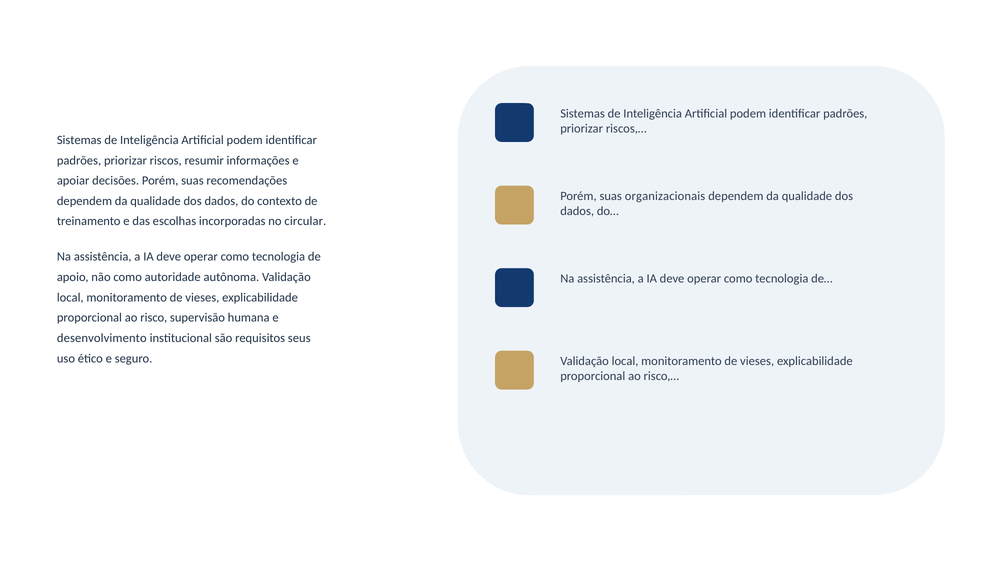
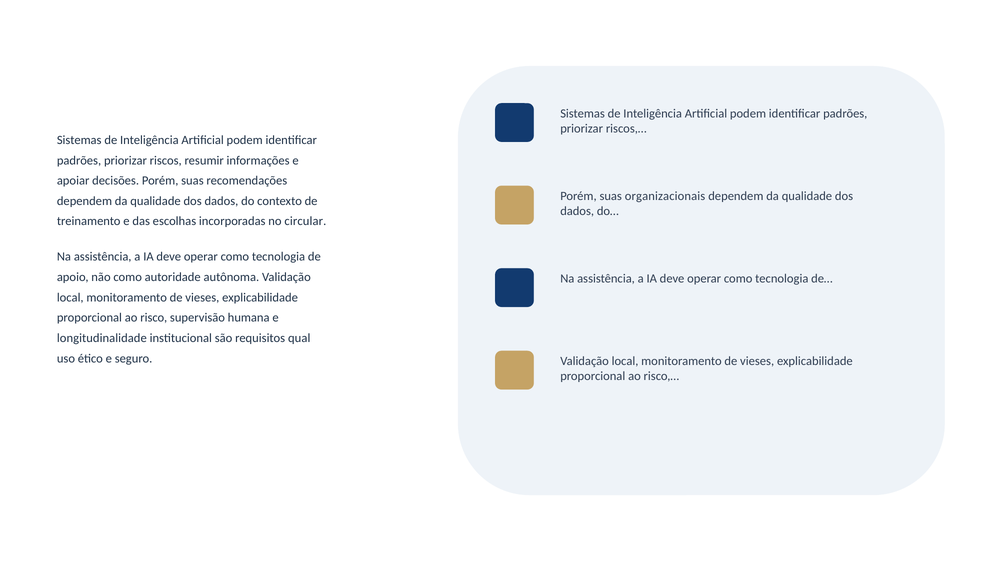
desenvolvimento: desenvolvimento -> longitudinalidade (102, 338)
seus: seus -> qual (299, 338)
